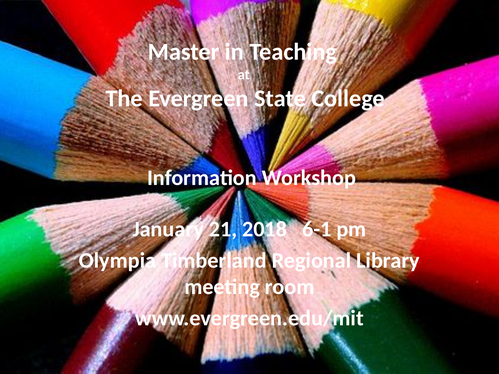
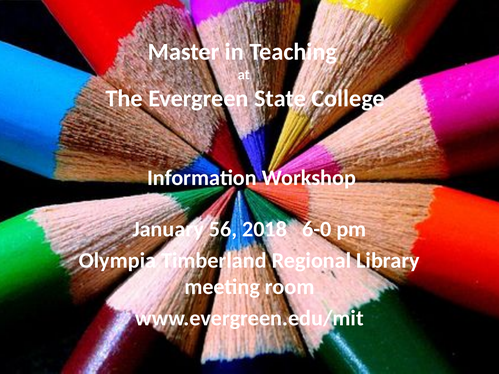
21: 21 -> 56 (223, 229)
6-1: 6-1 -> 6-0 (317, 229)
